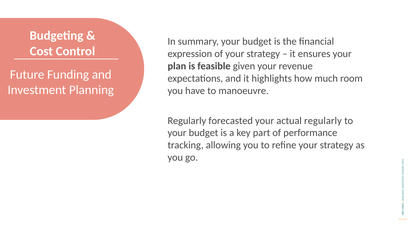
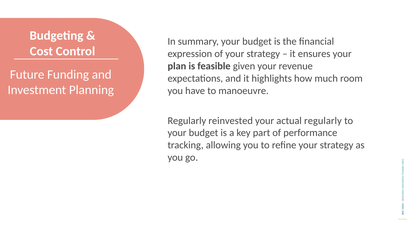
forecasted: forecasted -> reinvested (231, 121)
